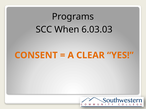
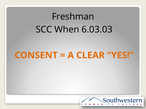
Programs: Programs -> Freshman (73, 17)
